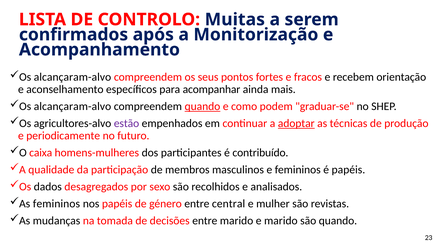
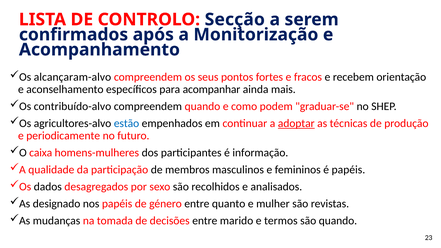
Muitas: Muitas -> Secção (235, 20)
alcançaram-alvo: alcançaram-alvo -> contribuído-alvo (72, 106)
quando underline: present -> none (202, 106)
estão colour: purple -> blue (127, 123)
contribuído: contribuído -> informação (260, 153)
As femininos: femininos -> designado (57, 204)
central: central -> quanto (229, 204)
e marido: marido -> termos (281, 221)
